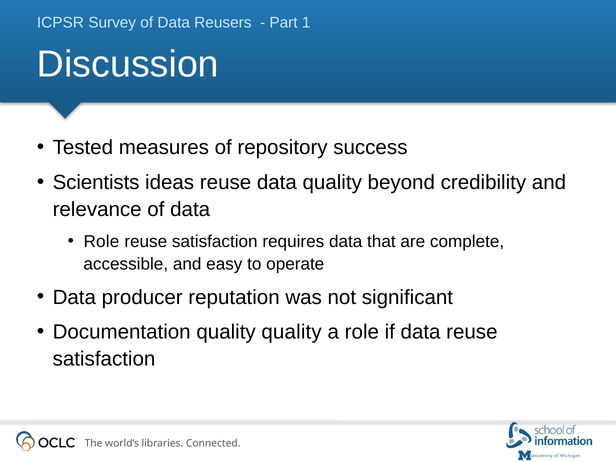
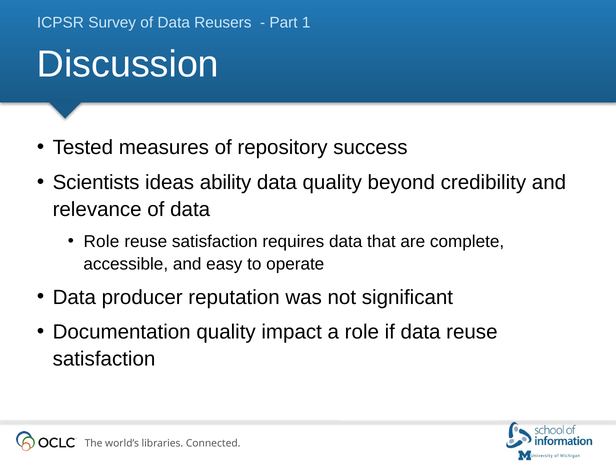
ideas reuse: reuse -> ability (226, 182)
quality quality: quality -> impact (292, 332)
